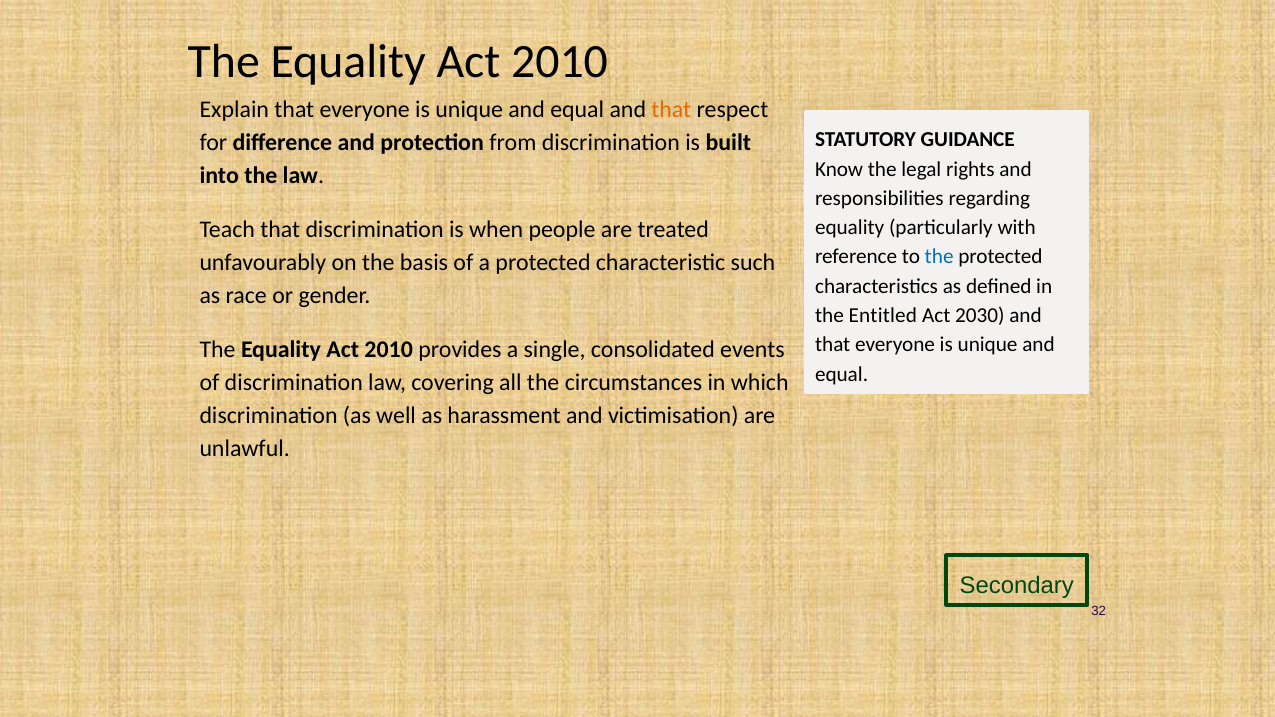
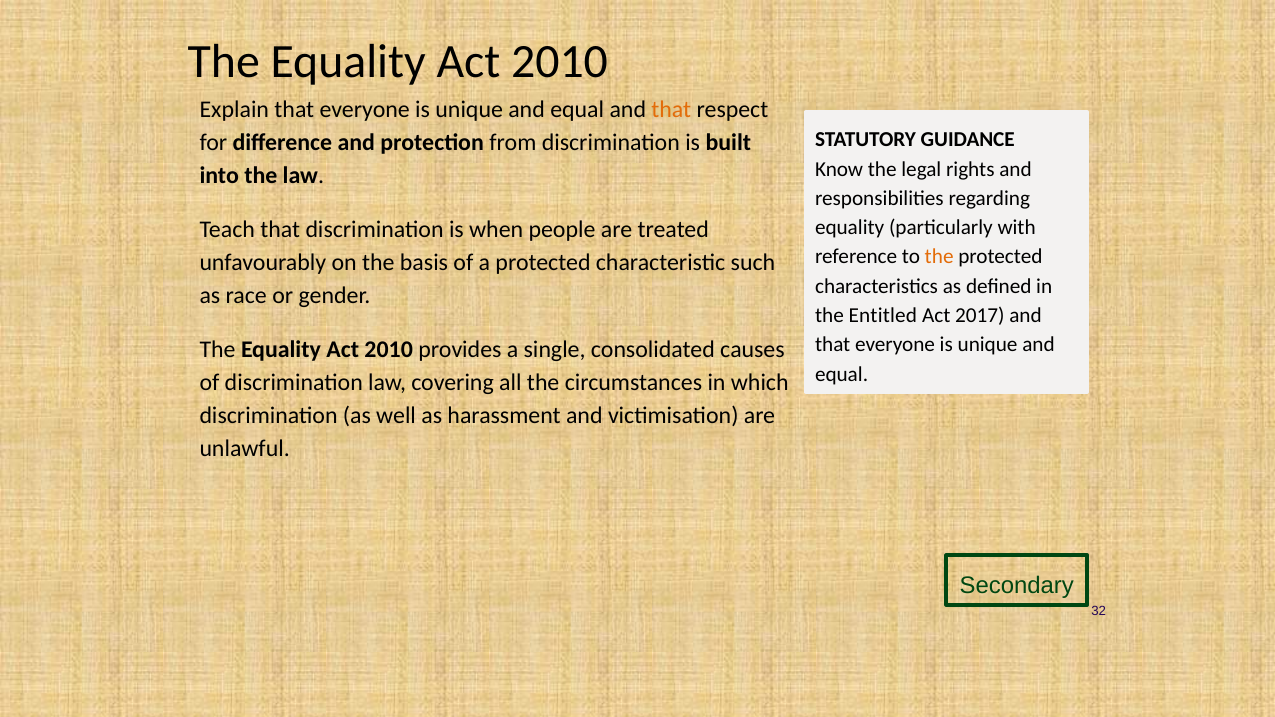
the colour: blue -> orange (939, 257)
2030: 2030 -> 2017 (980, 316)
events: events -> causes (752, 350)
